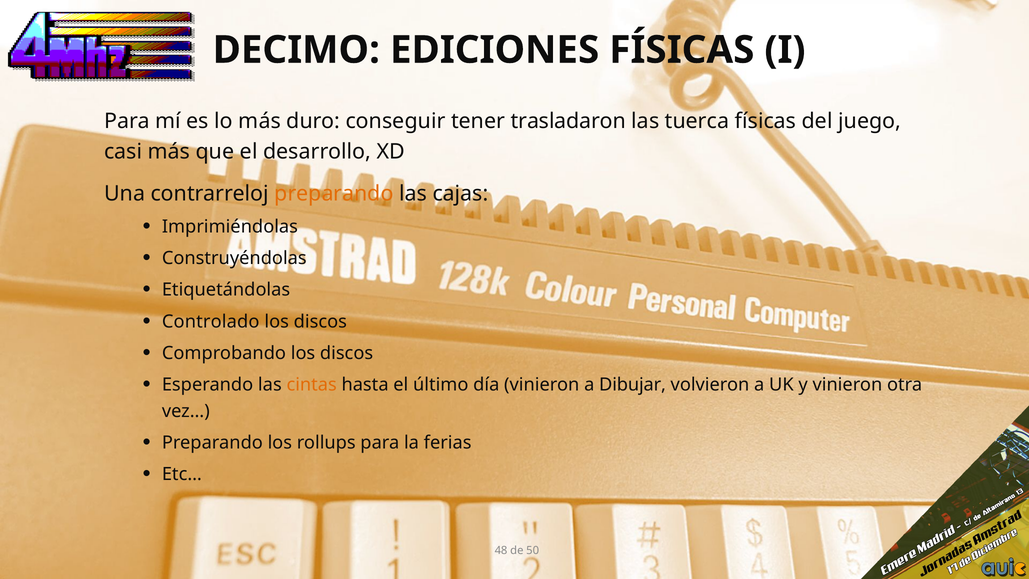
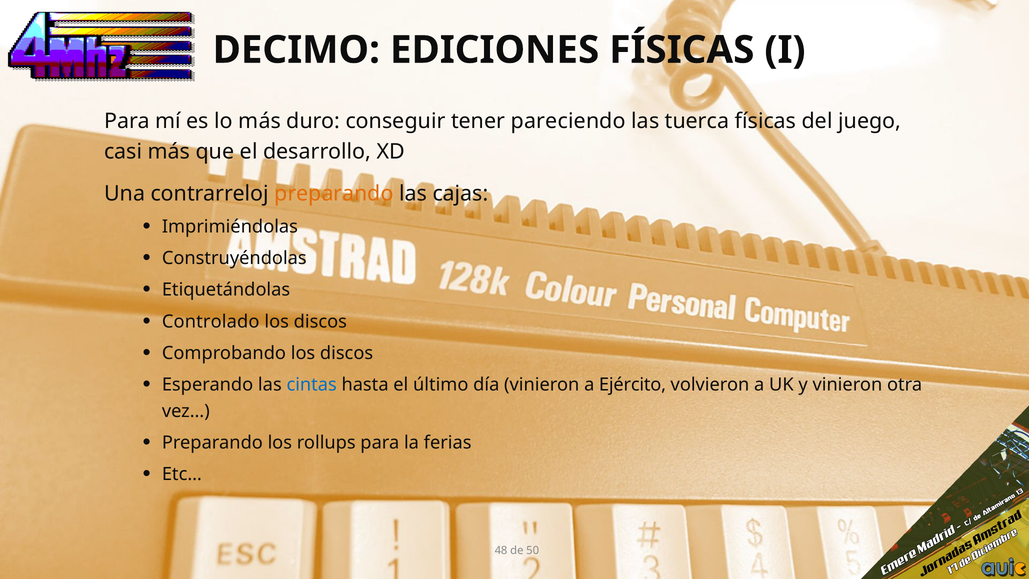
trasladaron: trasladaron -> pareciendo (568, 121)
cintas colour: orange -> blue (312, 385)
Dibujar: Dibujar -> Ejército (633, 385)
